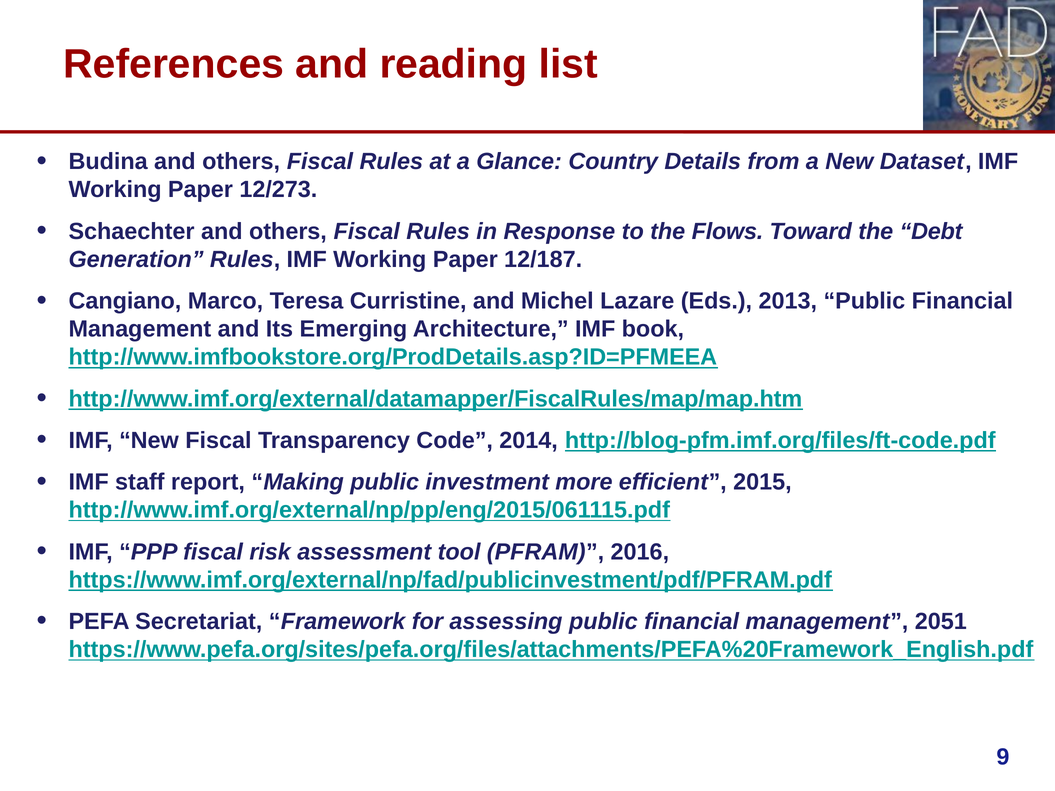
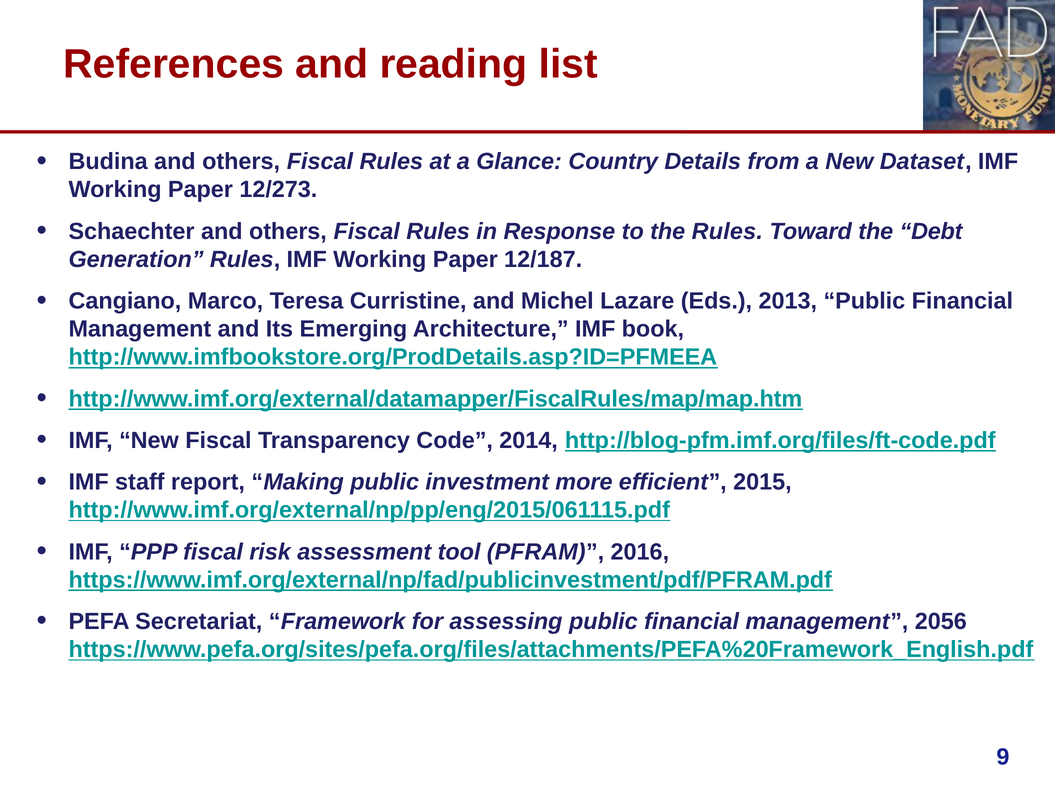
the Flows: Flows -> Rules (727, 231)
2051: 2051 -> 2056 (941, 622)
